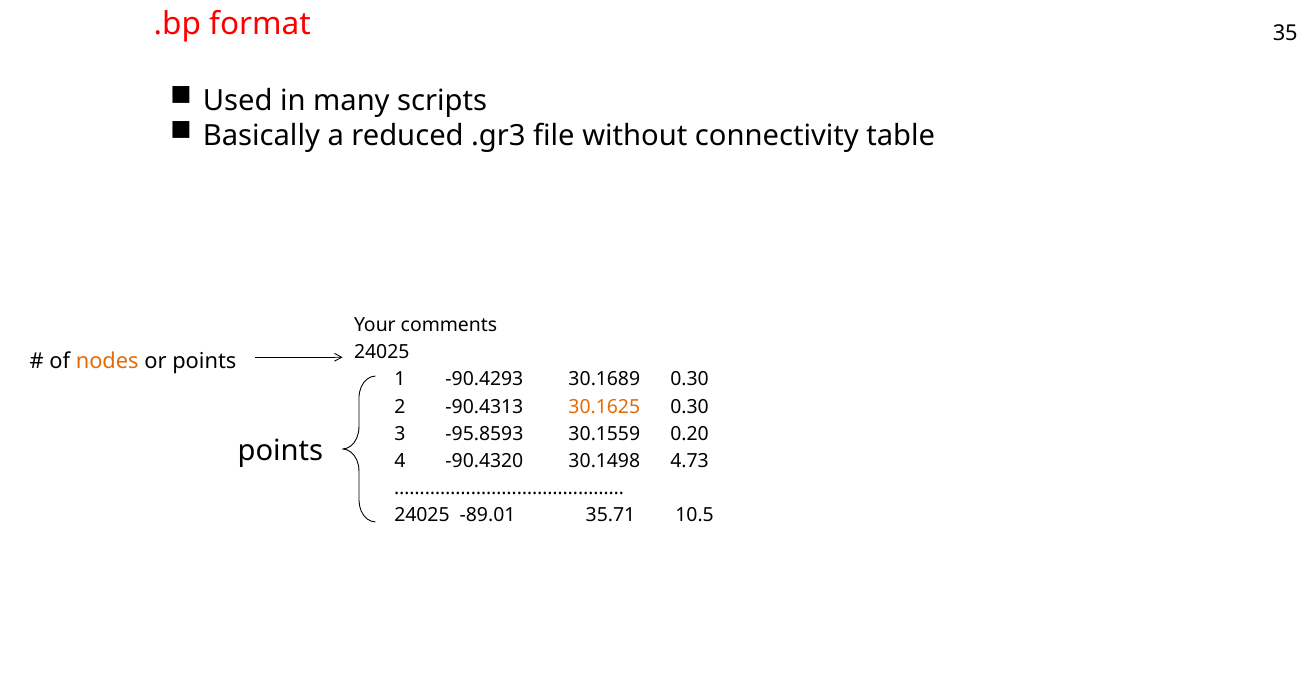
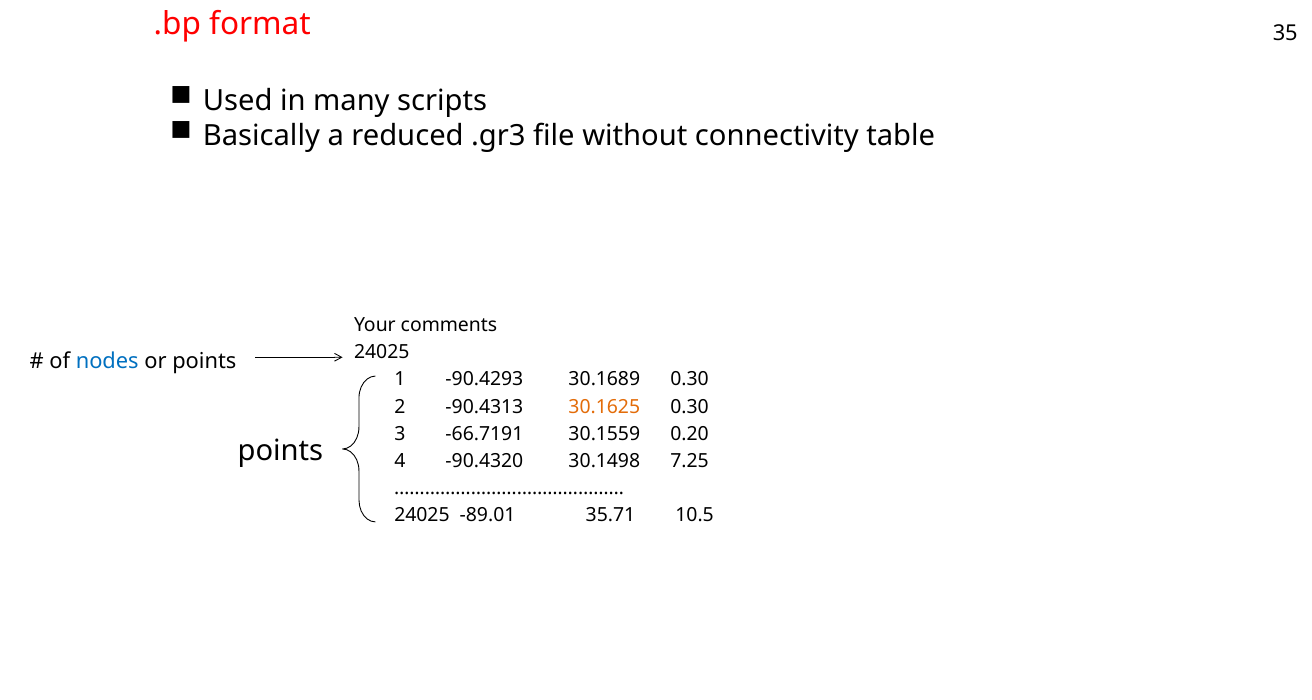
nodes colour: orange -> blue (107, 361)
-95.8593: -95.8593 -> -66.7191 (484, 434)
4.73: 4.73 -> 7.25 (690, 461)
